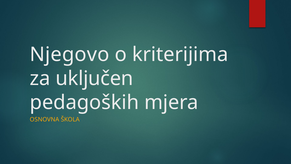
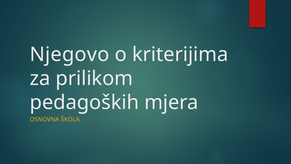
uključen: uključen -> prilikom (94, 78)
